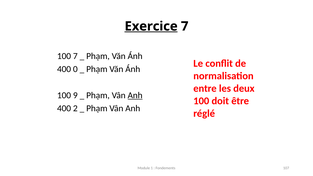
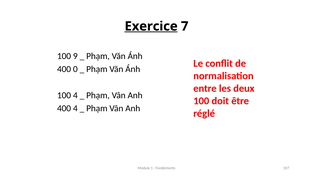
100 7: 7 -> 9 (75, 56)
100 9: 9 -> 4 (75, 95)
Anh underline: present -> none (135, 95)
400 2: 2 -> 4 (75, 108)
